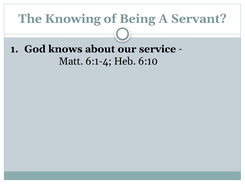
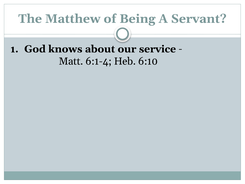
Knowing: Knowing -> Matthew (73, 19)
